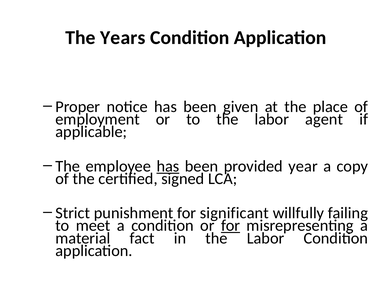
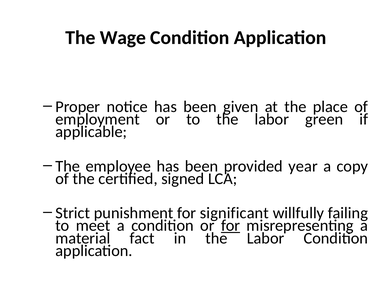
Years: Years -> Wage (123, 38)
agent: agent -> green (324, 119)
has underline: present -> none (168, 166)
